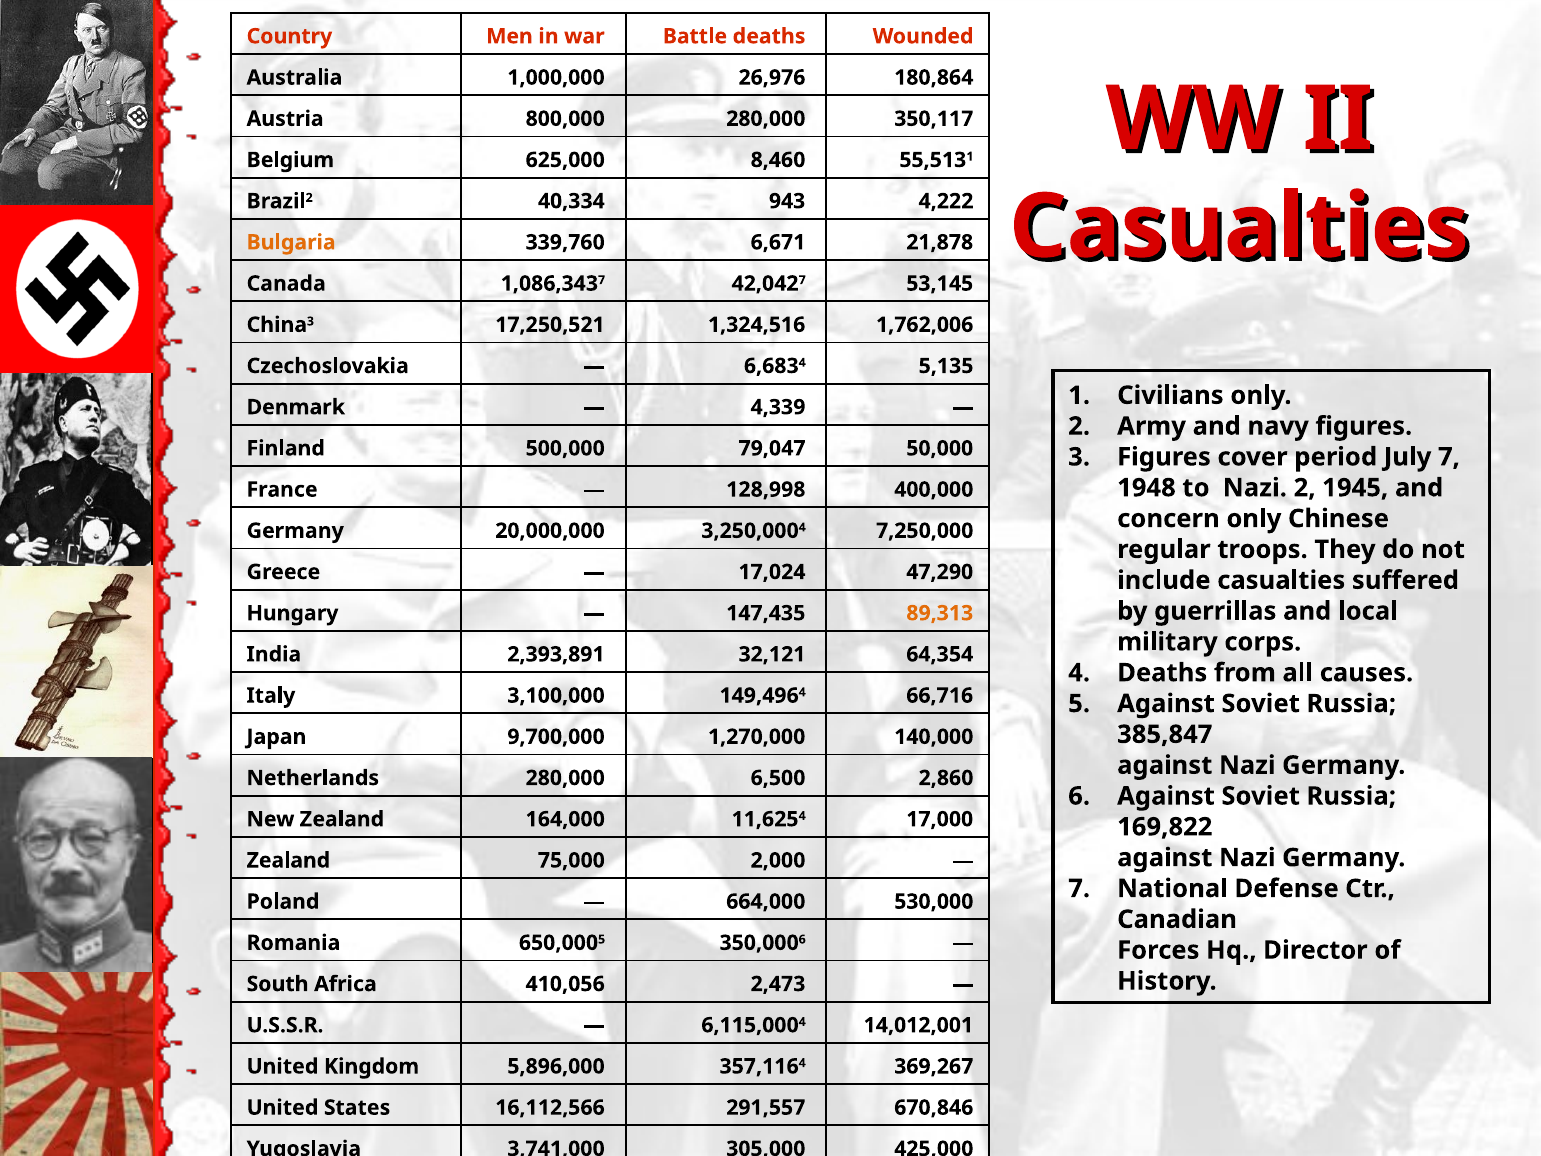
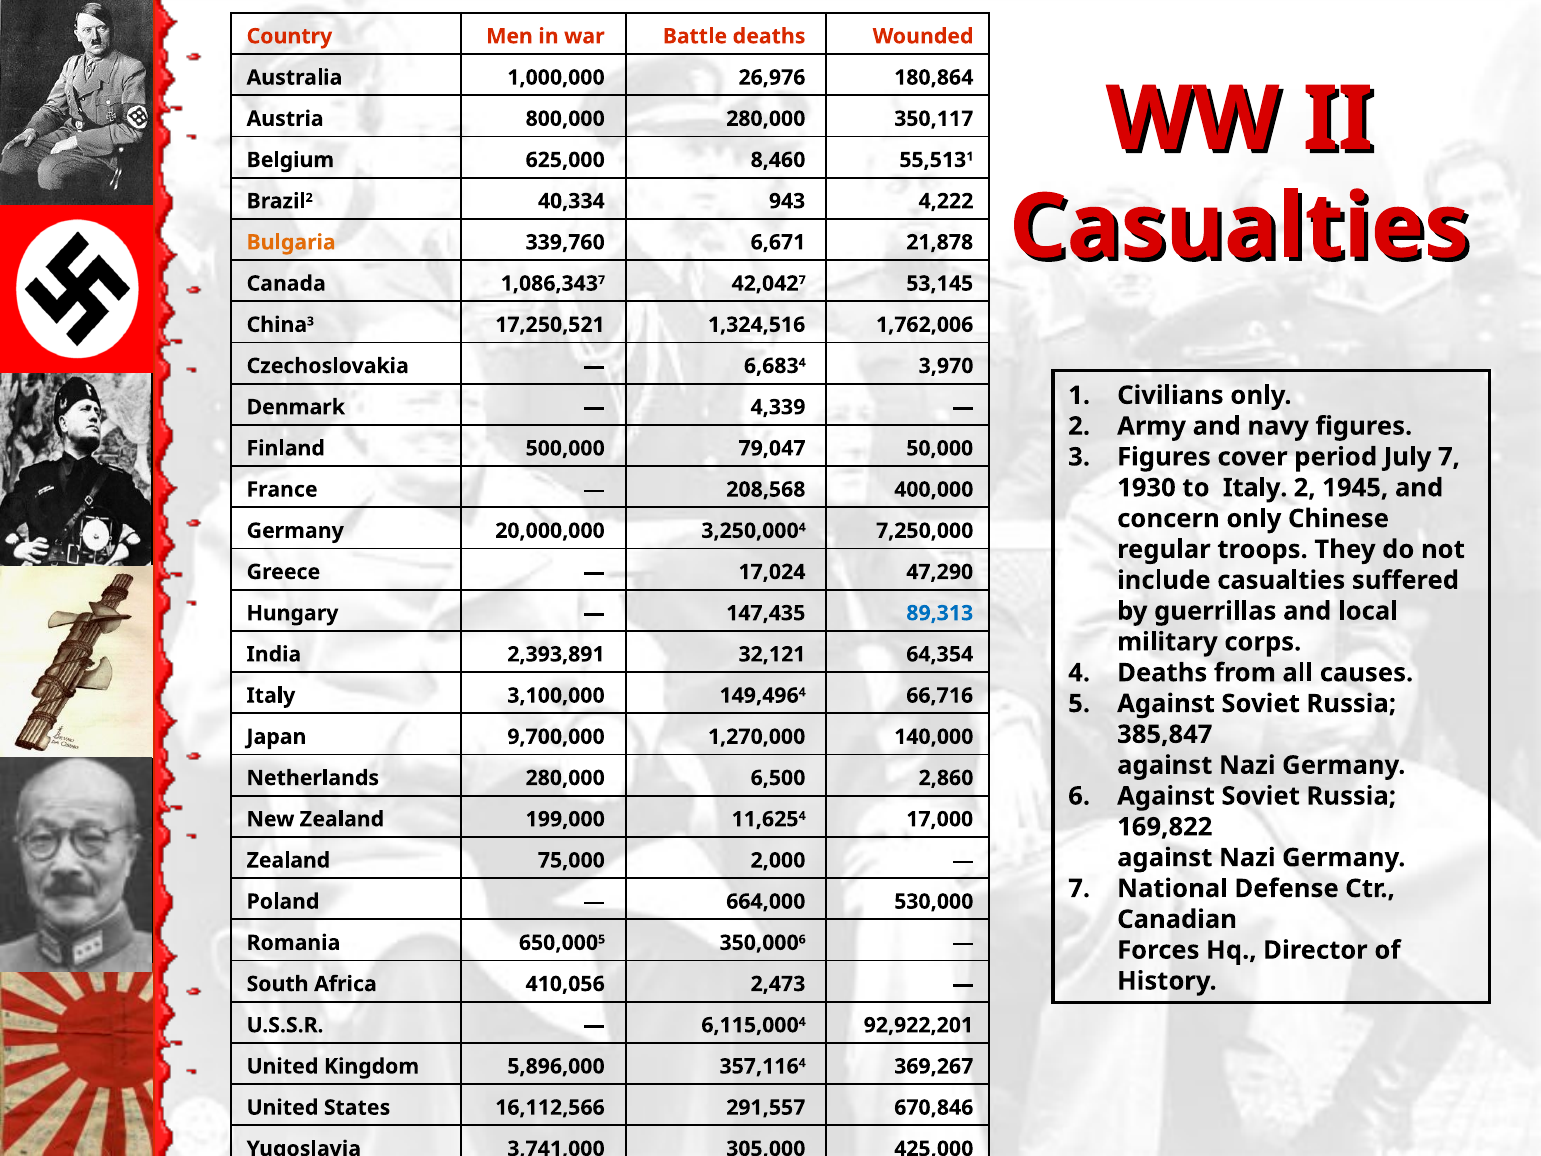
5,135: 5,135 -> 3,970 (946, 366)
1948: 1948 -> 1930 (1146, 488)
to Nazi: Nazi -> Italy (1255, 488)
128,998: 128,998 -> 208,568 (766, 490)
89,313 colour: orange -> blue (940, 613)
164,000: 164,000 -> 199,000 (565, 819)
14,012,001: 14,012,001 -> 92,922,201 (918, 1025)
